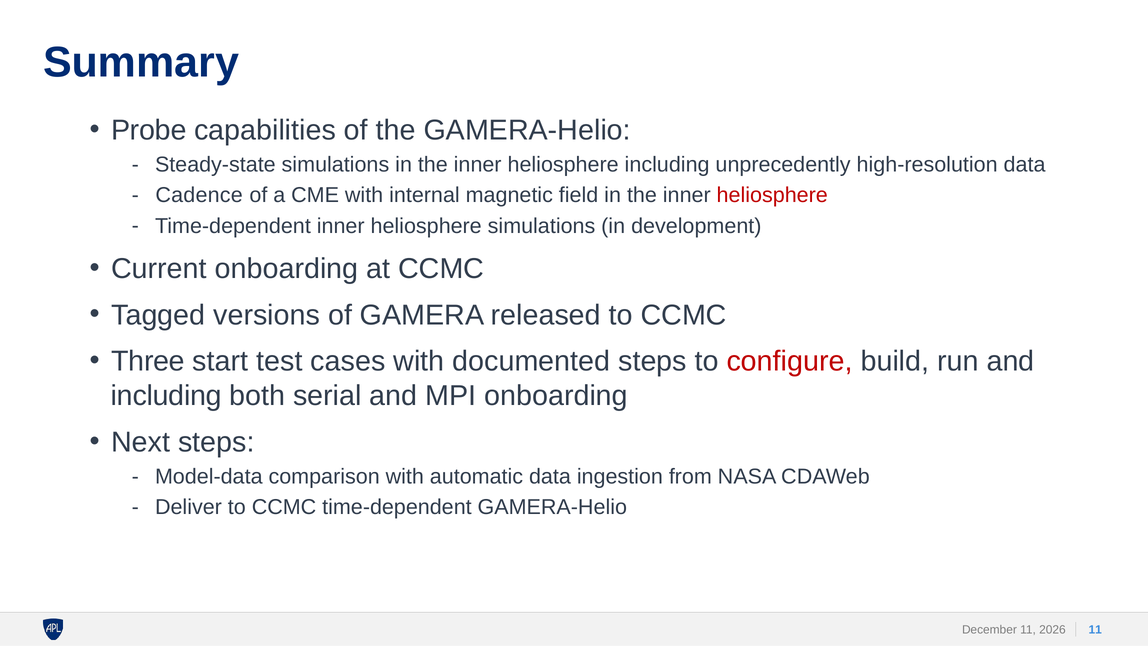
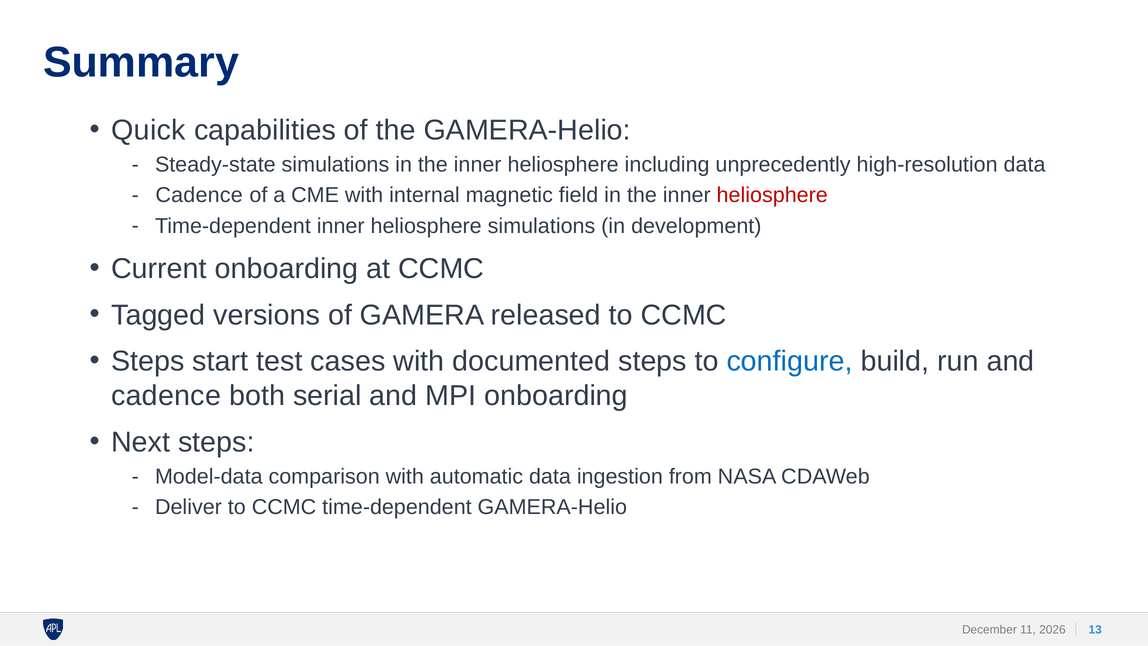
Probe: Probe -> Quick (149, 130)
Three: Three -> Steps (148, 361)
configure colour: red -> blue (790, 361)
including: including -> cadence (166, 396)
11: 11 -> 13 (1095, 630)
